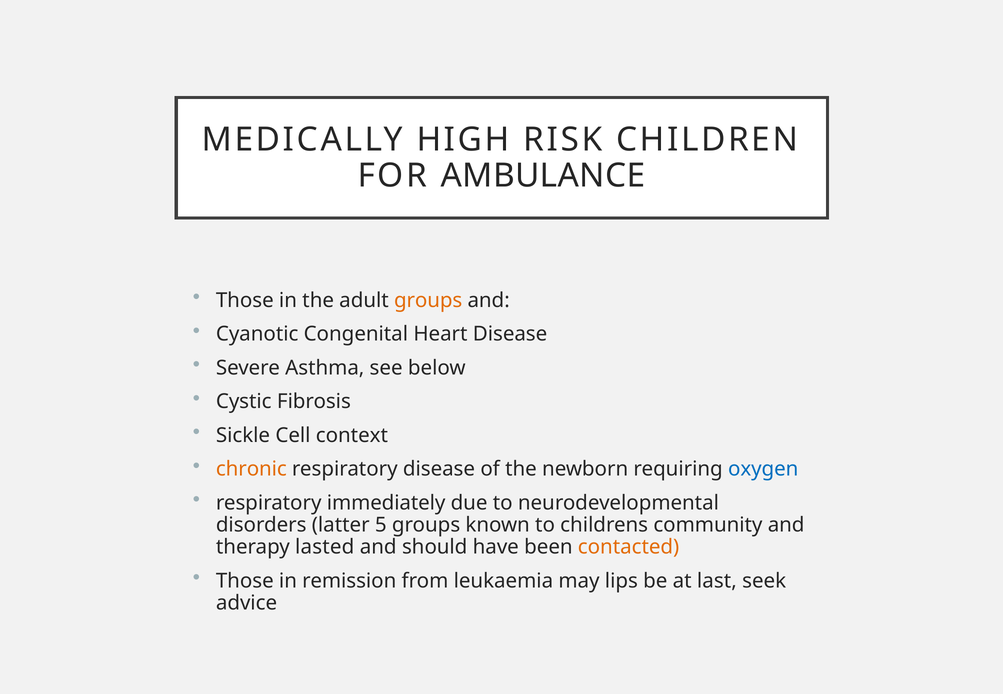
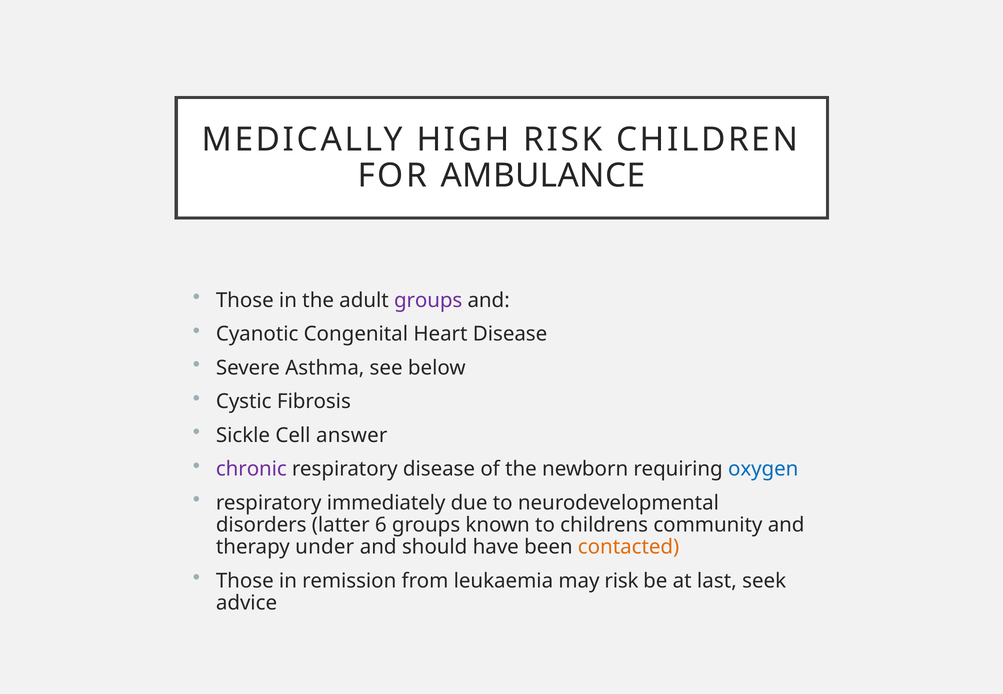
groups colour: orange -> purple (428, 301)
context: context -> answer (352, 436)
chronic colour: orange -> purple (251, 469)
5: 5 -> 6 (381, 525)
lasted: lasted -> under (325, 547)
may lips: lips -> risk (621, 581)
